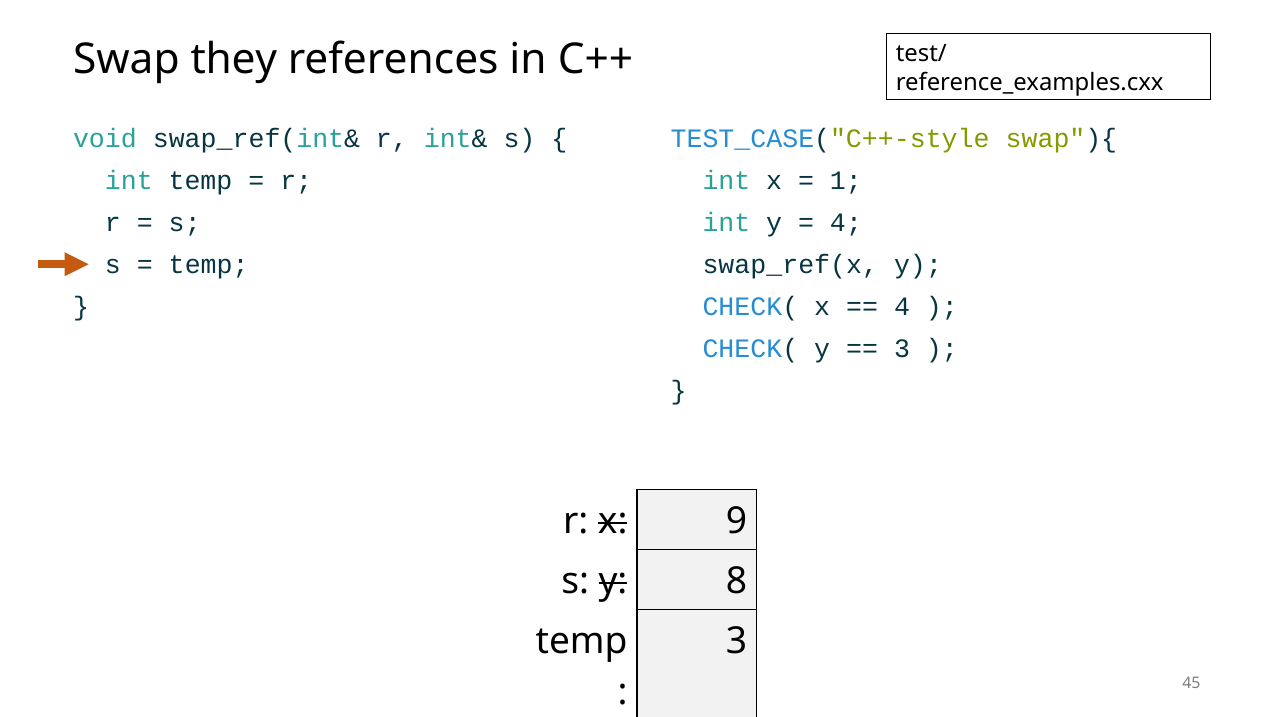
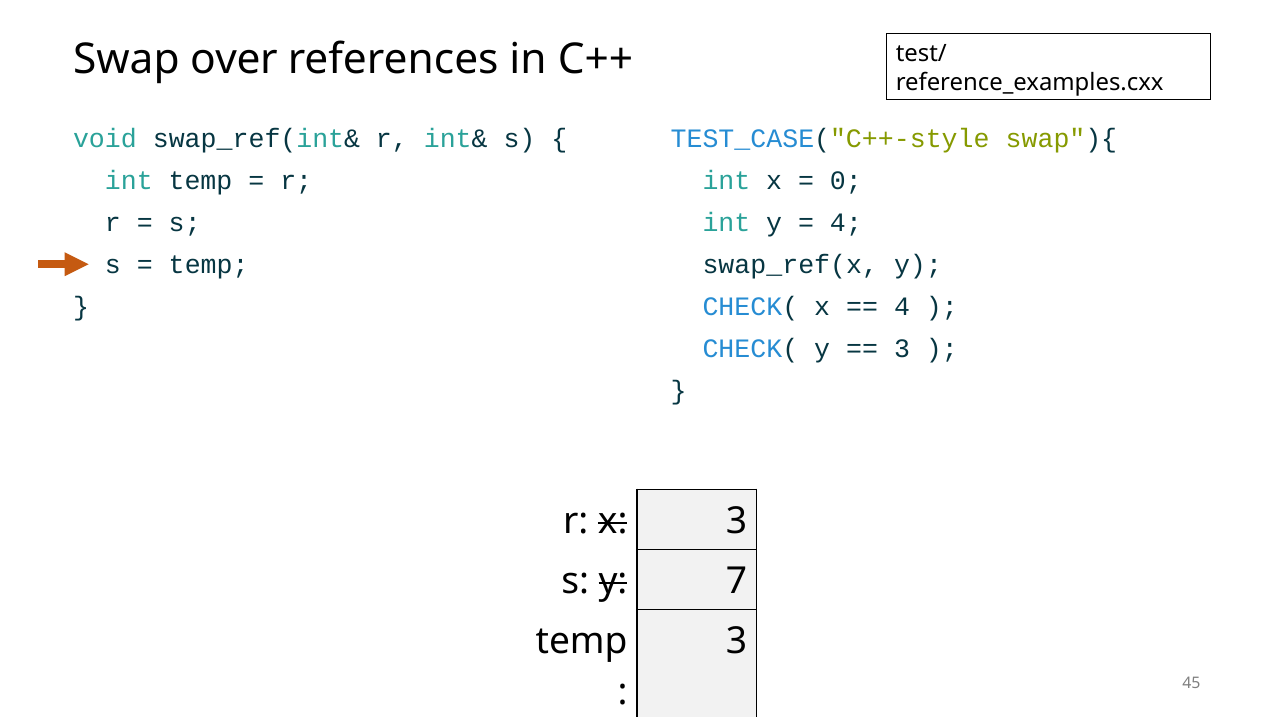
they: they -> over (234, 59)
1: 1 -> 0 (846, 180)
x 9: 9 -> 3 (737, 521)
8: 8 -> 7 (737, 581)
